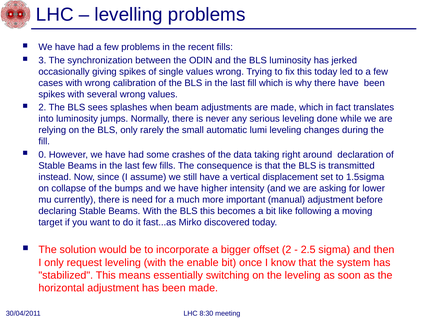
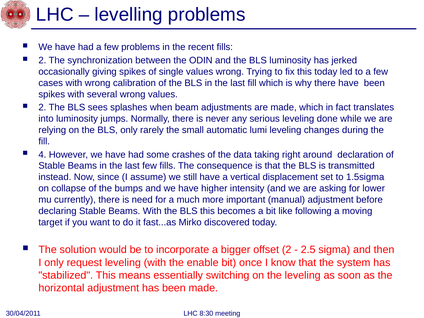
3: 3 -> 2 (42, 60)
0: 0 -> 4 (42, 155)
